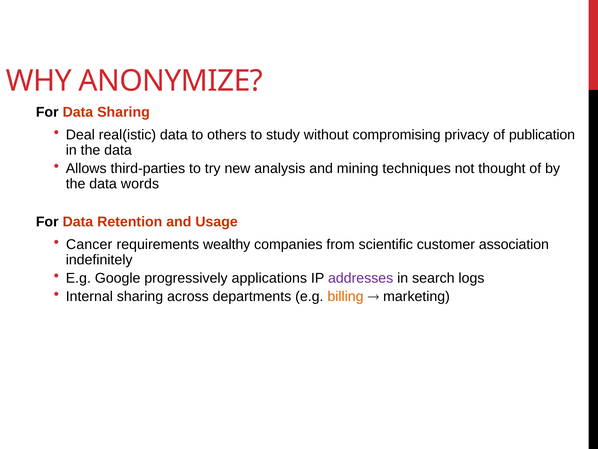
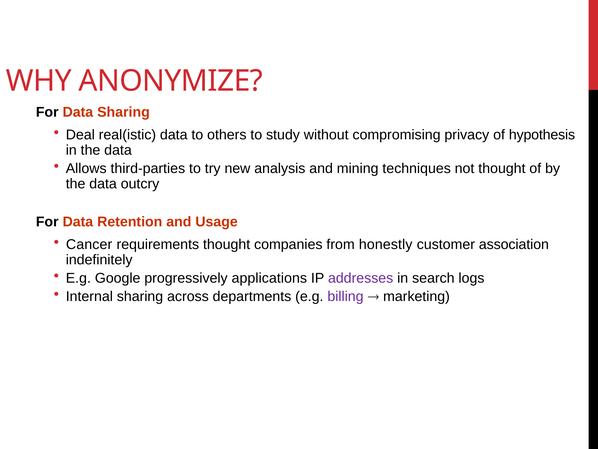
publication: publication -> hypothesis (542, 135)
words: words -> outcry (140, 184)
requirements wealthy: wealthy -> thought (227, 244)
scientific: scientific -> honestly (386, 244)
billing colour: orange -> purple (345, 296)
